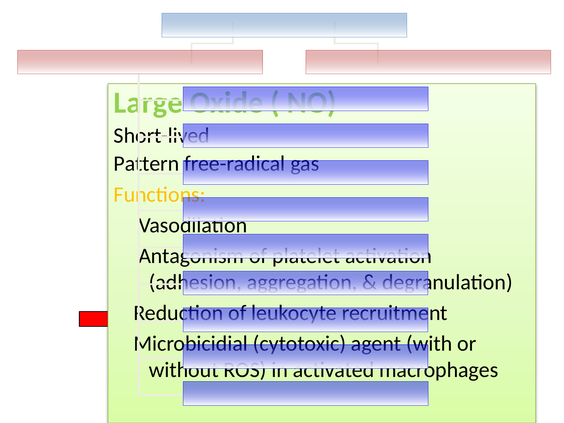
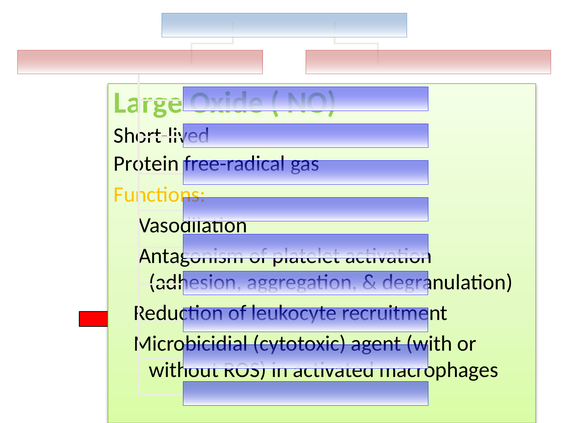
Pattern: Pattern -> Protein (146, 164)
